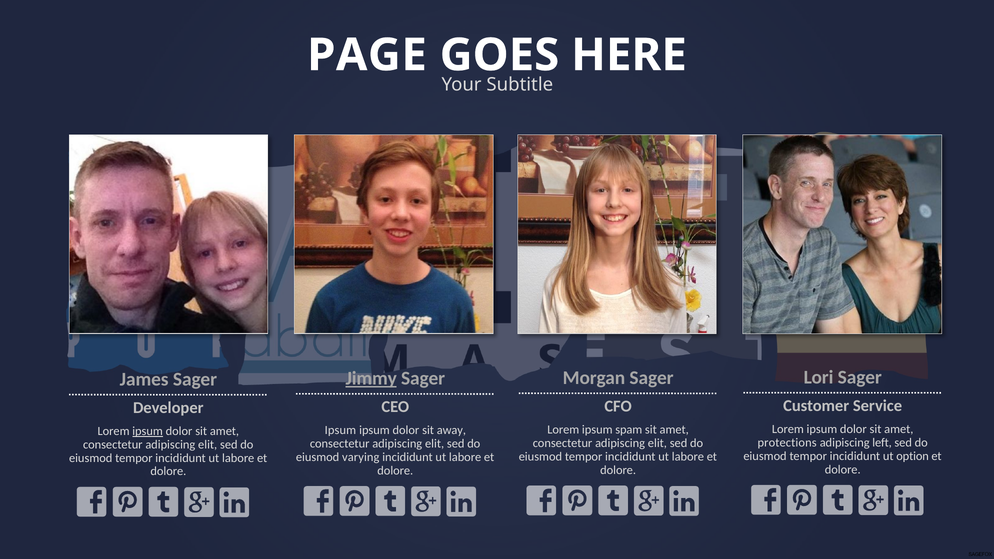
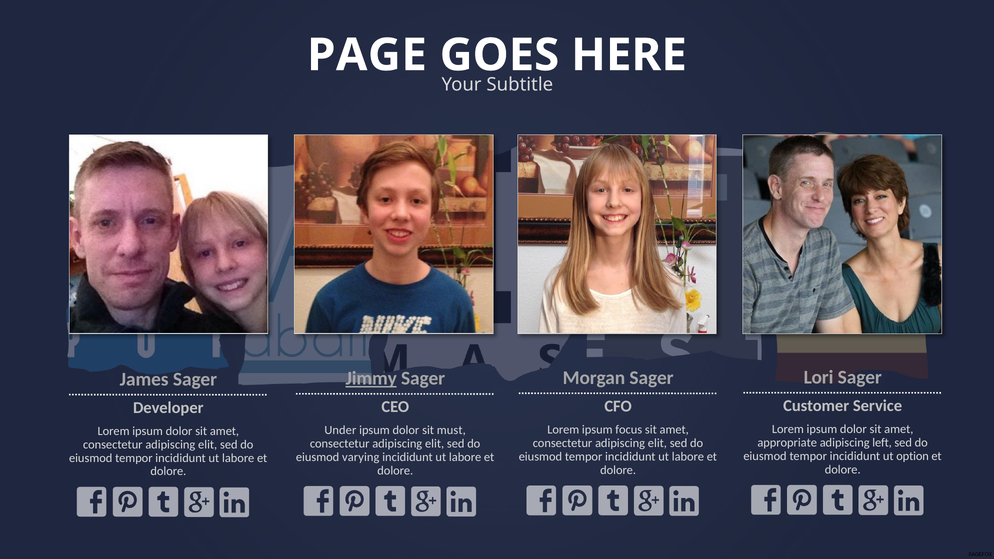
spam: spam -> focus (629, 430)
Ipsum: Ipsum -> Under (340, 430)
away: away -> must (451, 430)
ipsum underline: present -> none (148, 431)
protections: protections -> appropriate (787, 443)
